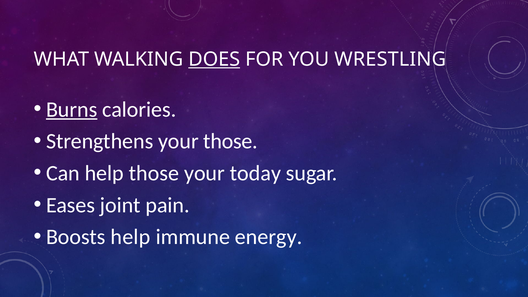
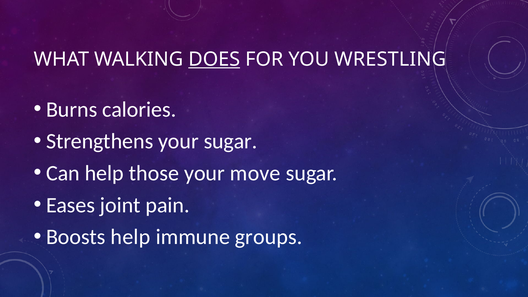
Burns underline: present -> none (72, 109)
your those: those -> sugar (231, 141)
today: today -> move (255, 173)
energy: energy -> groups (269, 237)
